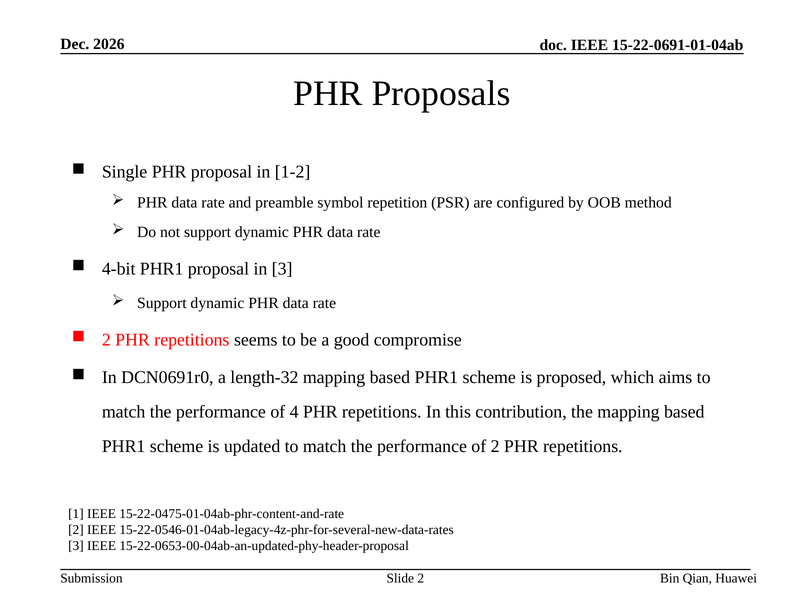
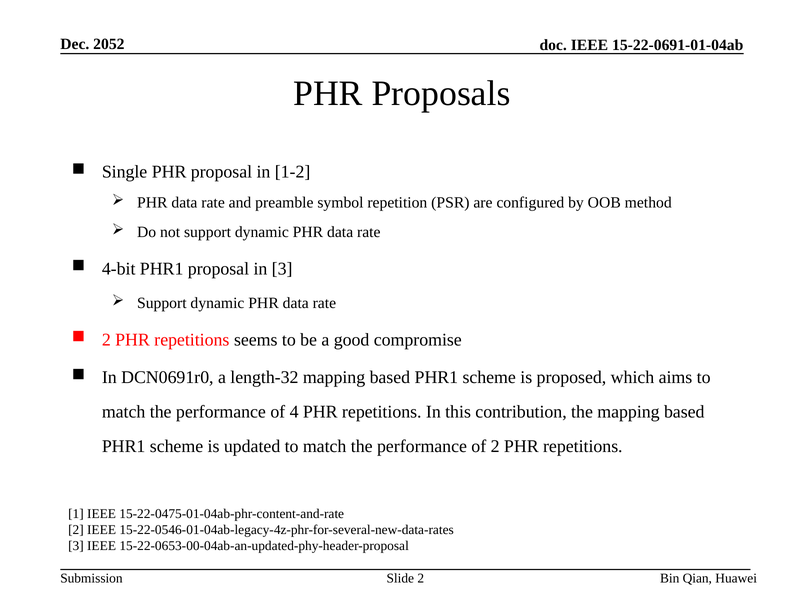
2026: 2026 -> 2052 (109, 44)
